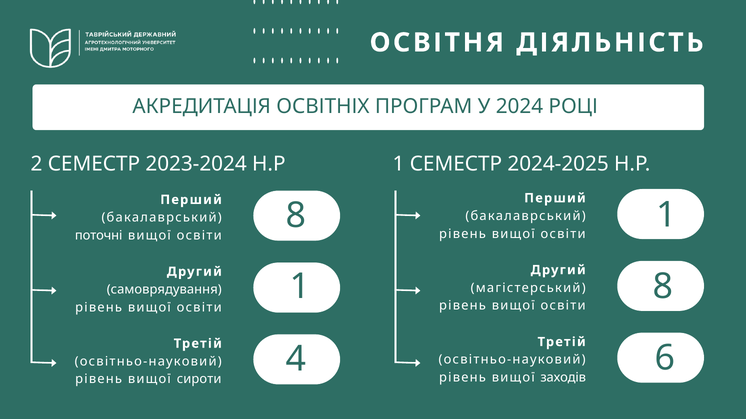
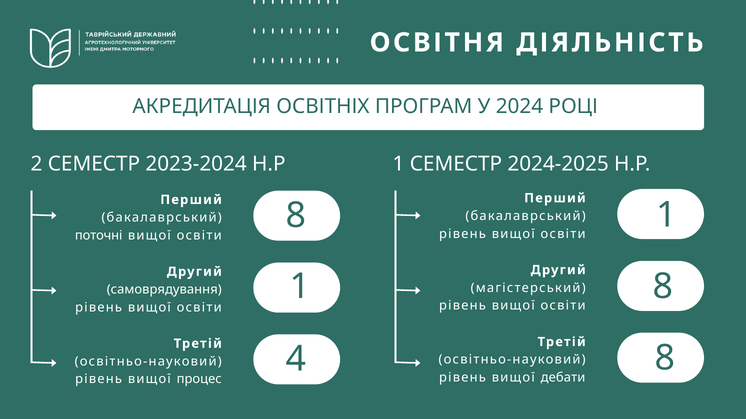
4 6: 6 -> 8 (665, 358)
заходів: заходів -> дебати (563, 378)
сироти: сироти -> процес (199, 380)
